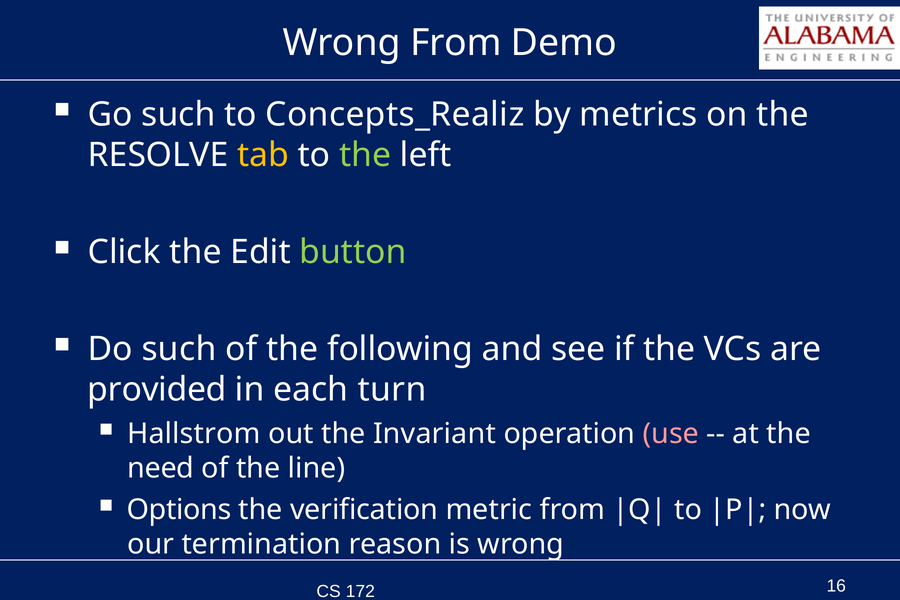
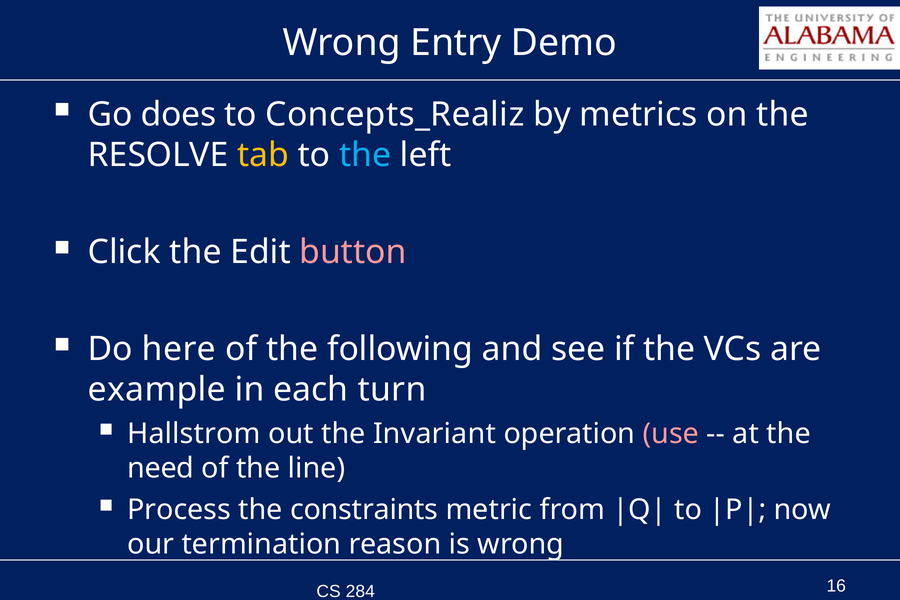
Wrong From: From -> Entry (456, 43)
Go such: such -> does (179, 115)
the colour: light green -> light blue (365, 155)
button colour: light green -> pink (353, 252)
Do such: such -> here (179, 349)
provided: provided -> example (157, 390)
Options: Options -> Process (179, 510)
verification: verification -> constraints (364, 510)
172: 172 -> 284 (360, 591)
